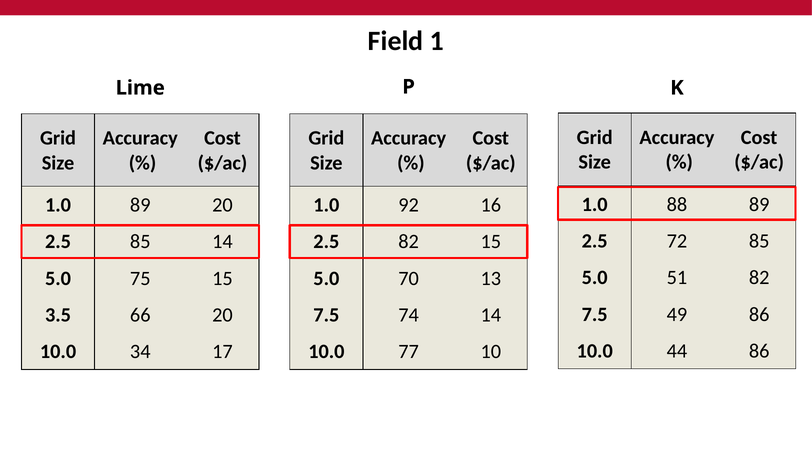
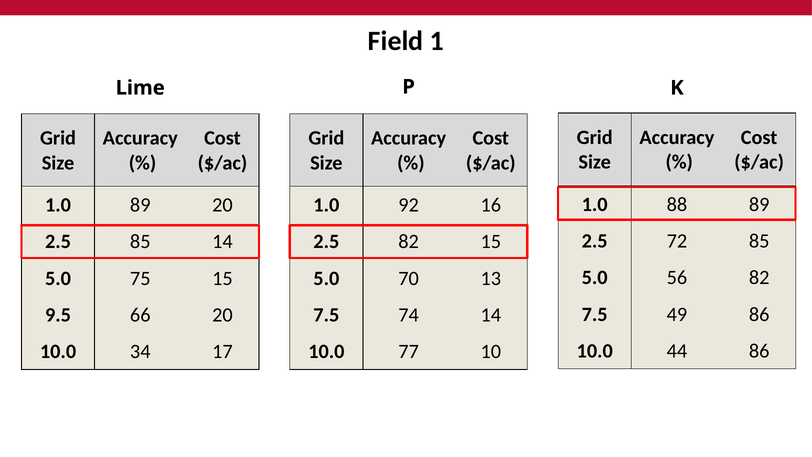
51: 51 -> 56 (677, 278)
3.5: 3.5 -> 9.5 (58, 315)
